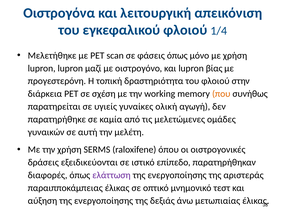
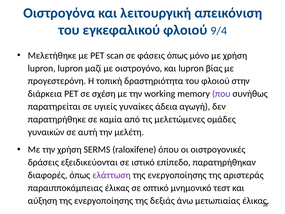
1/4: 1/4 -> 9/4 (219, 31)
που colour: orange -> purple (221, 94)
ολική: ολική -> άδεια (166, 106)
